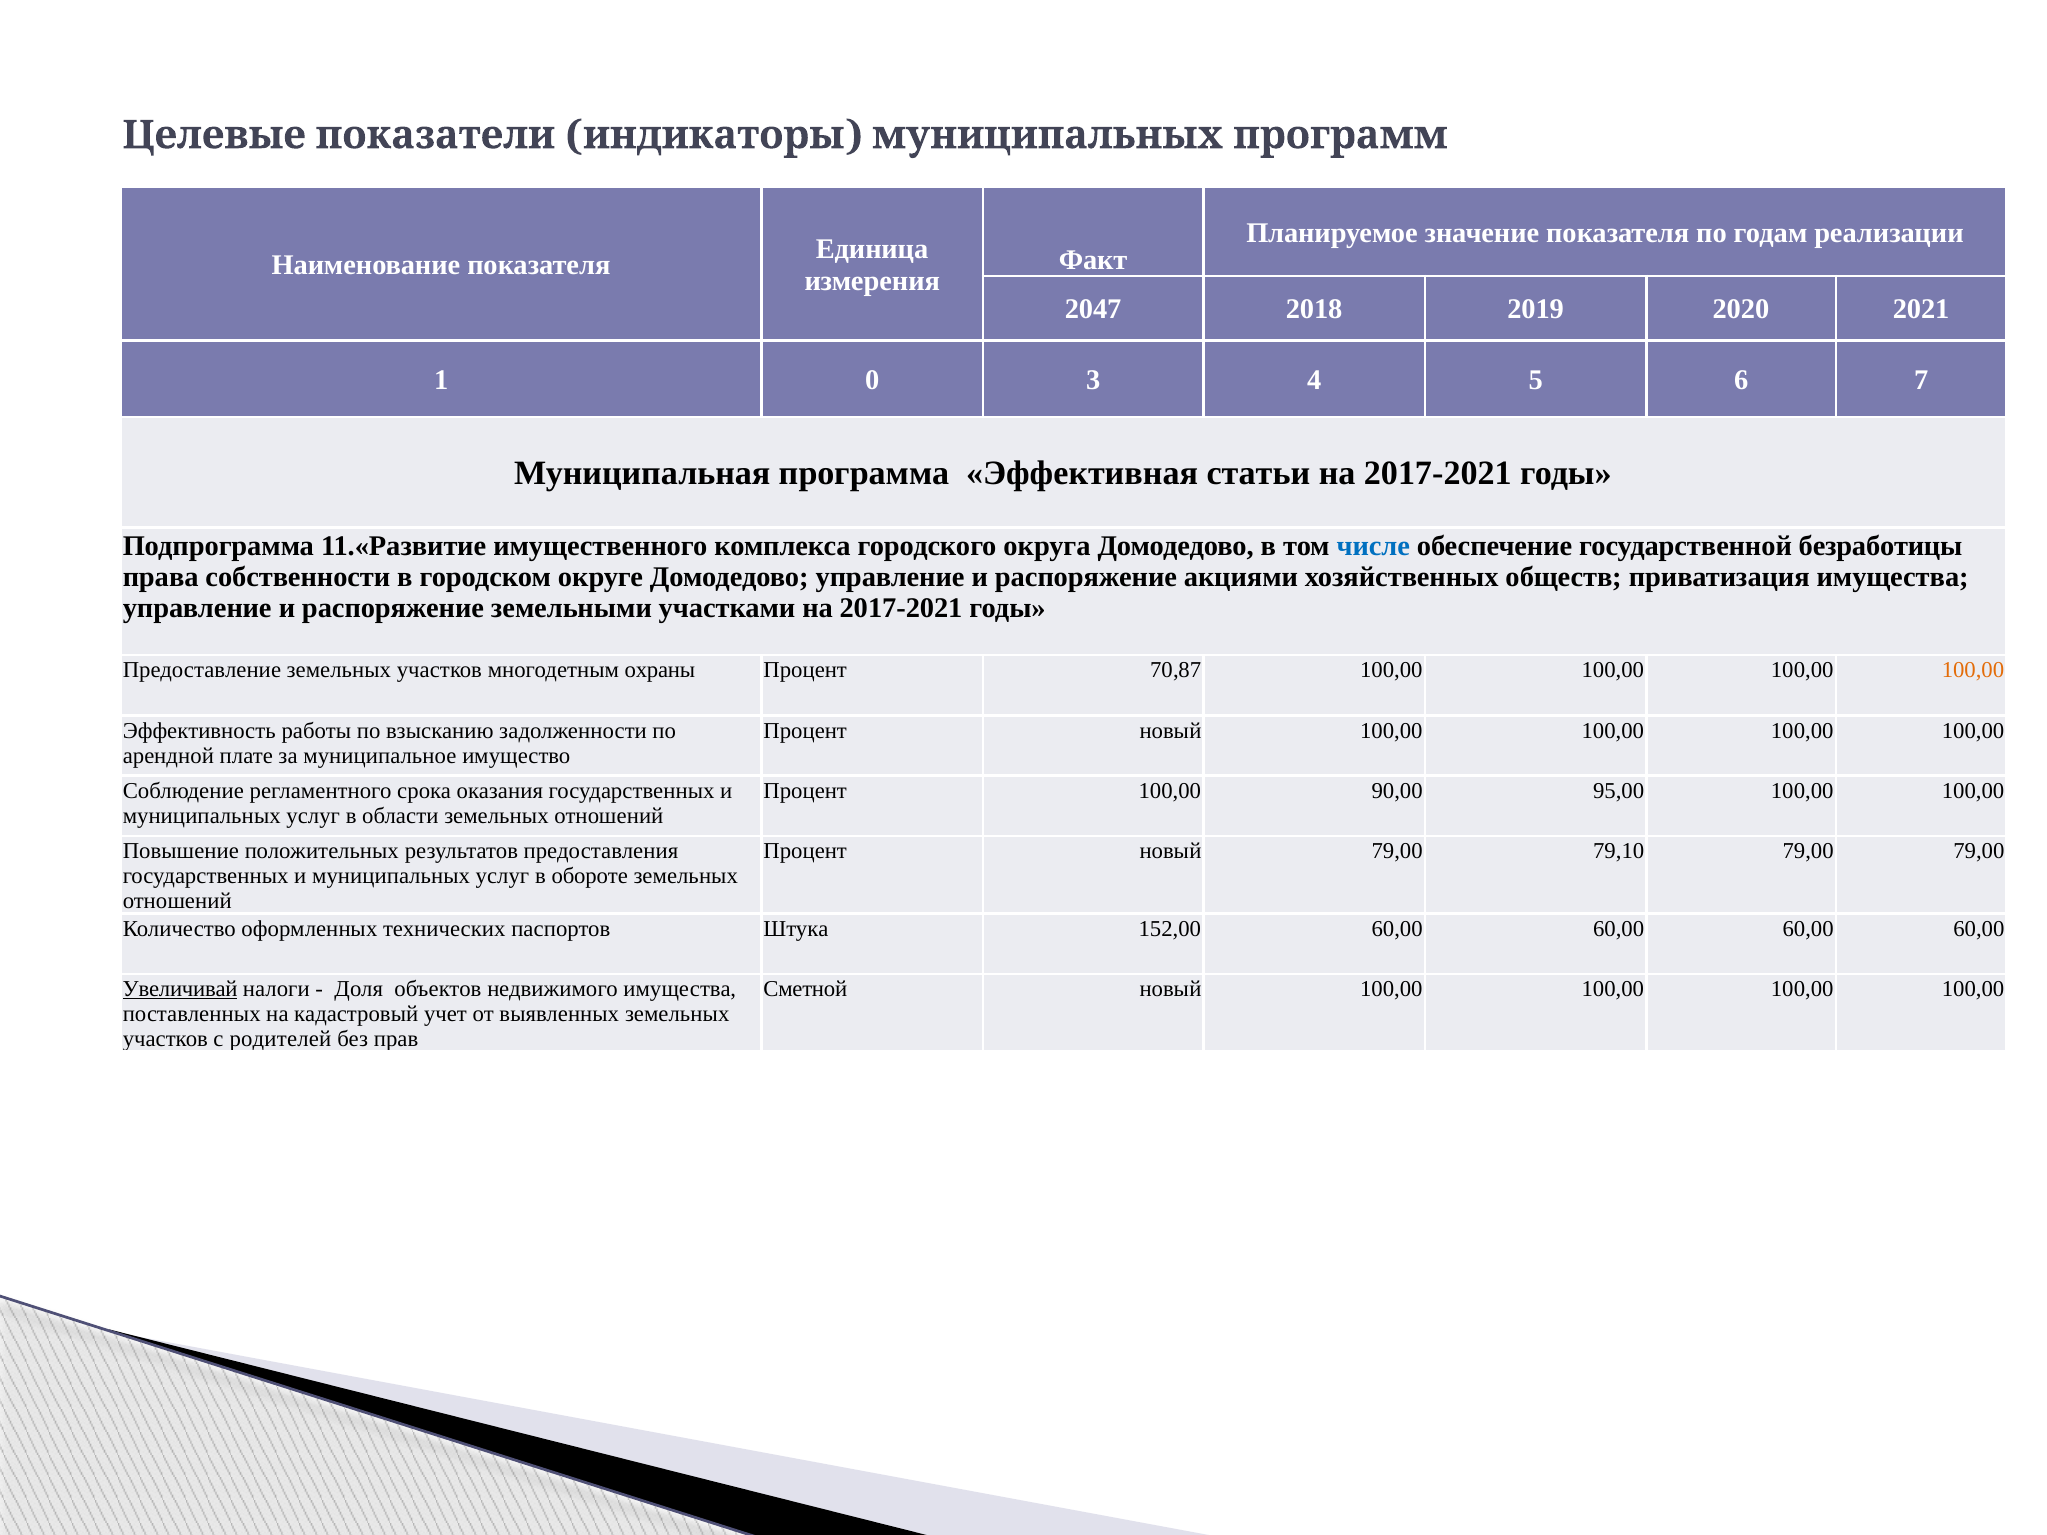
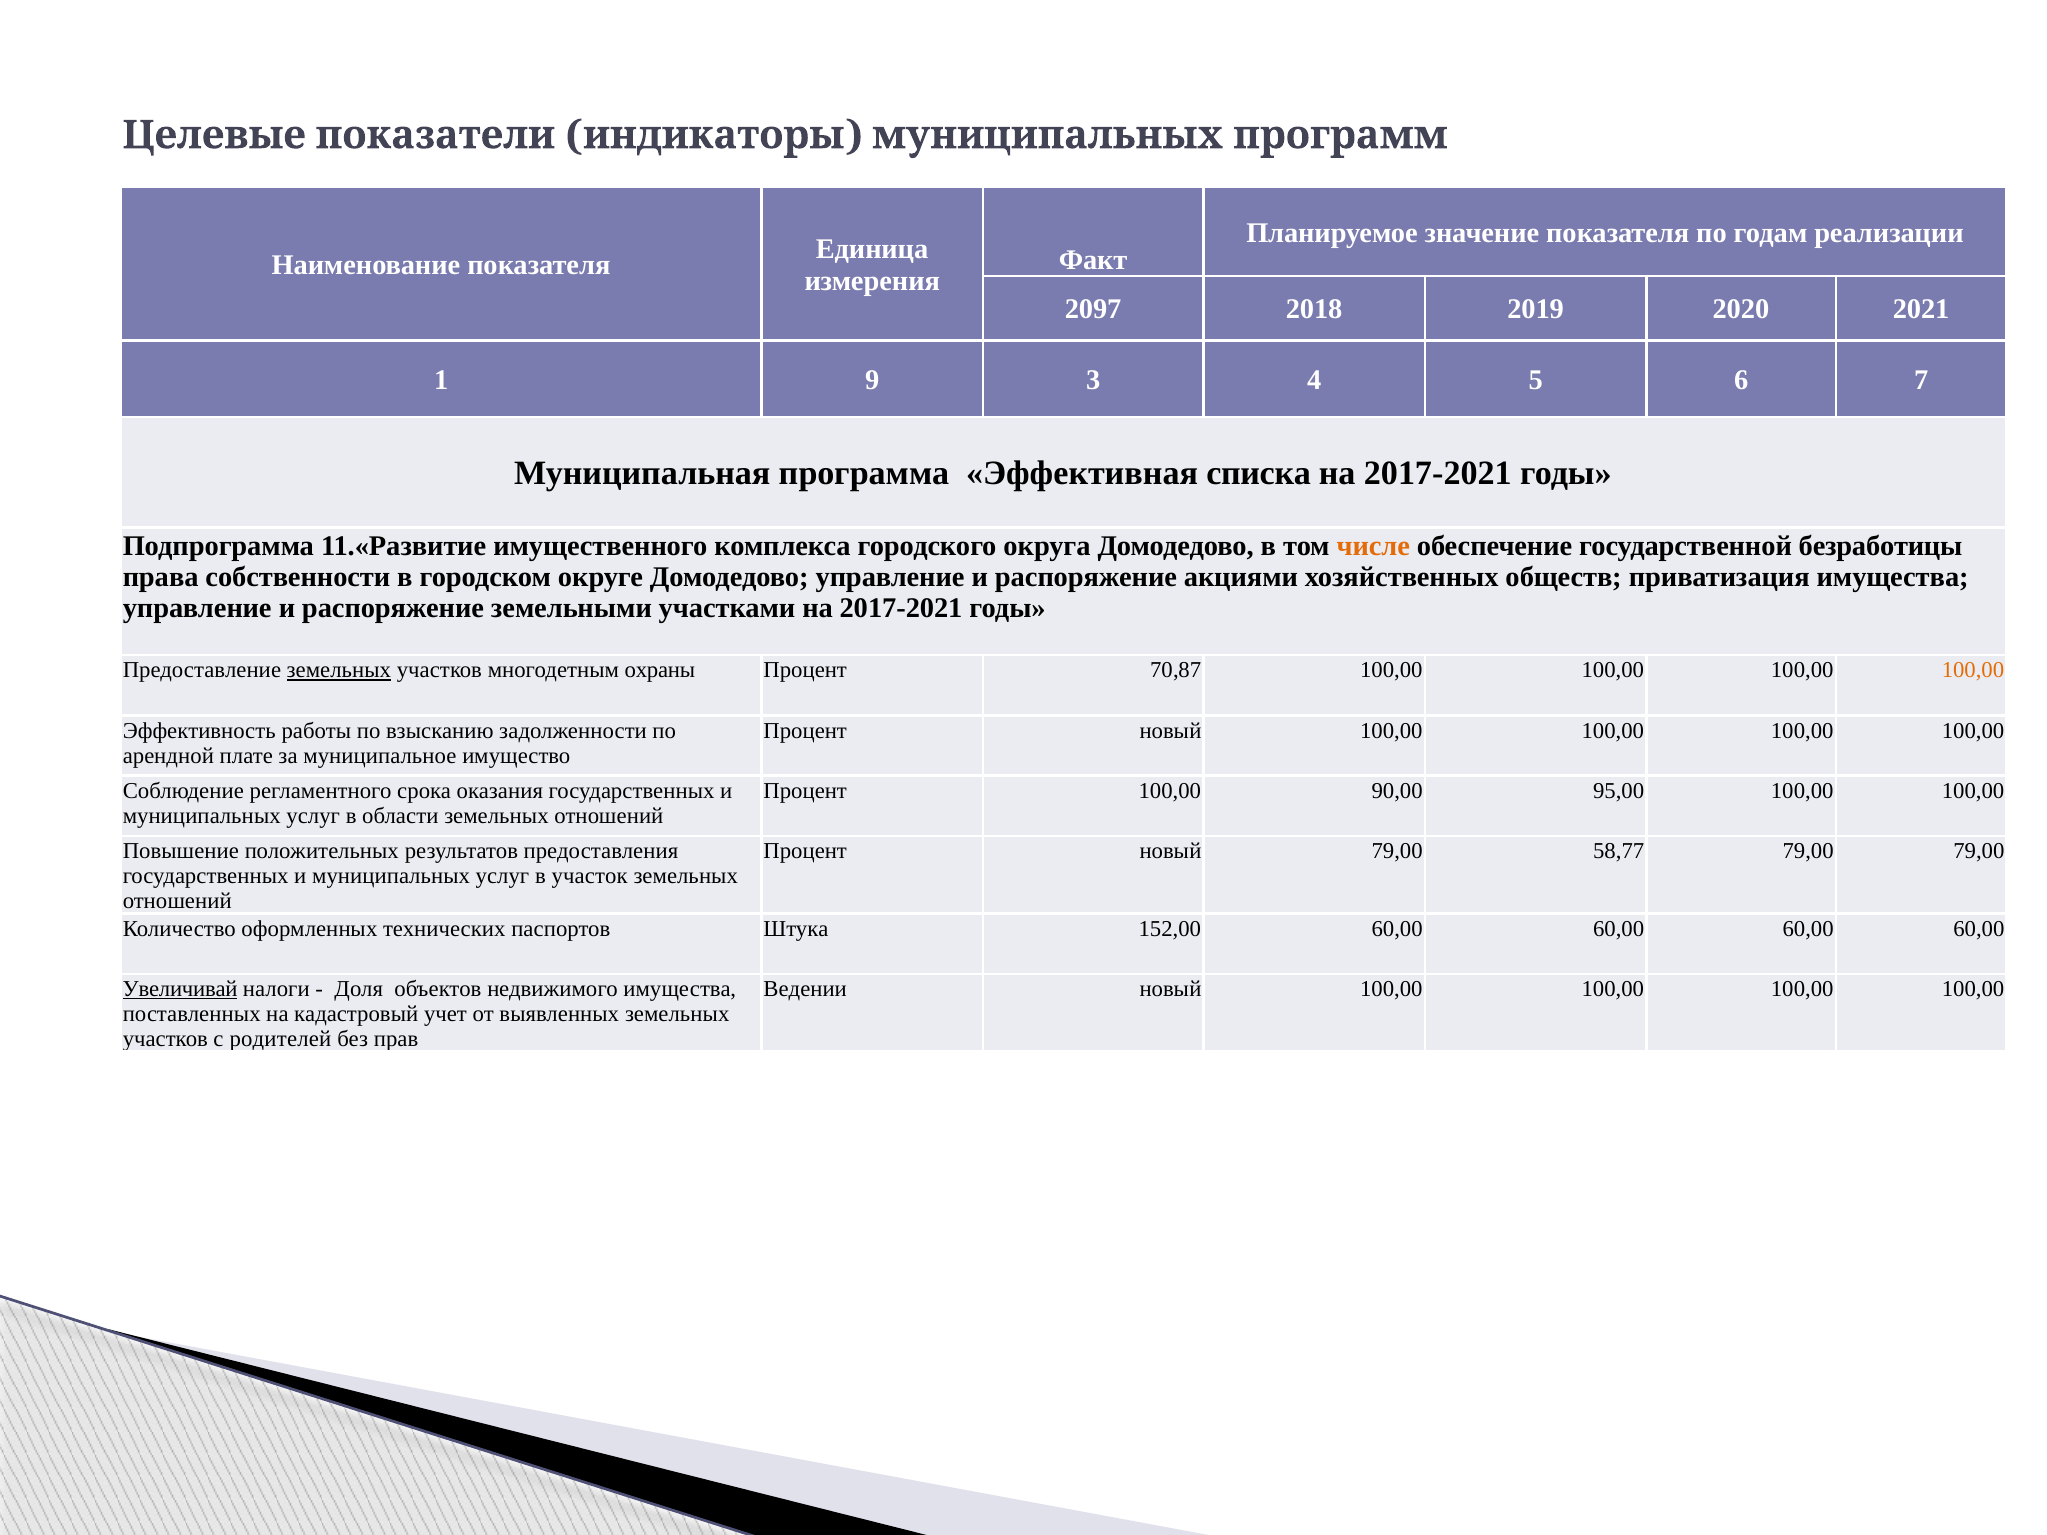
2047: 2047 -> 2097 (1093, 309)
0: 0 -> 9 (872, 380)
статьи: статьи -> списка (1259, 474)
числе colour: blue -> orange (1373, 546)
земельных underline: none -> present (339, 670)
79,10: 79,10 -> 58,77 (1619, 851)
обороте: обороте -> участок (590, 876)
Сметной: Сметной -> Ведении (805, 989)
